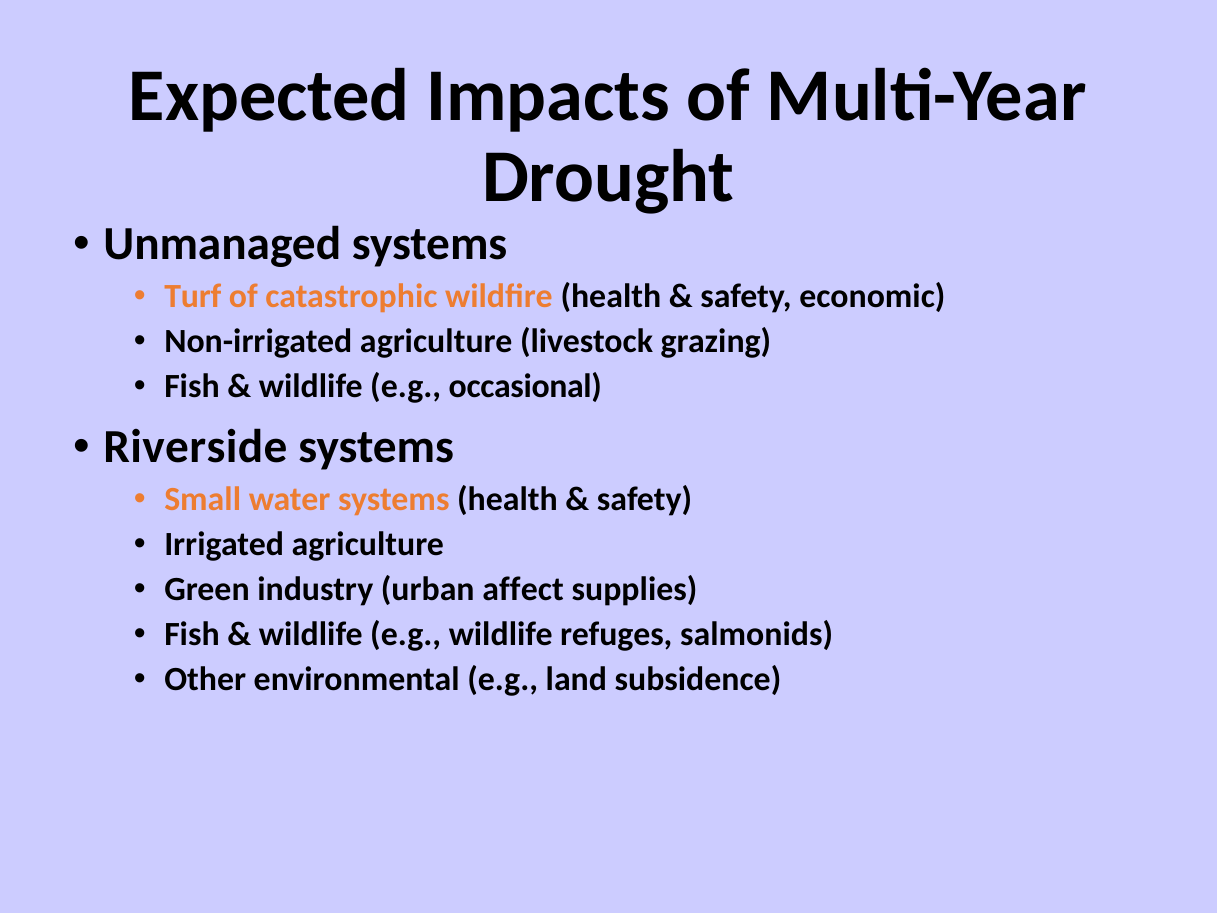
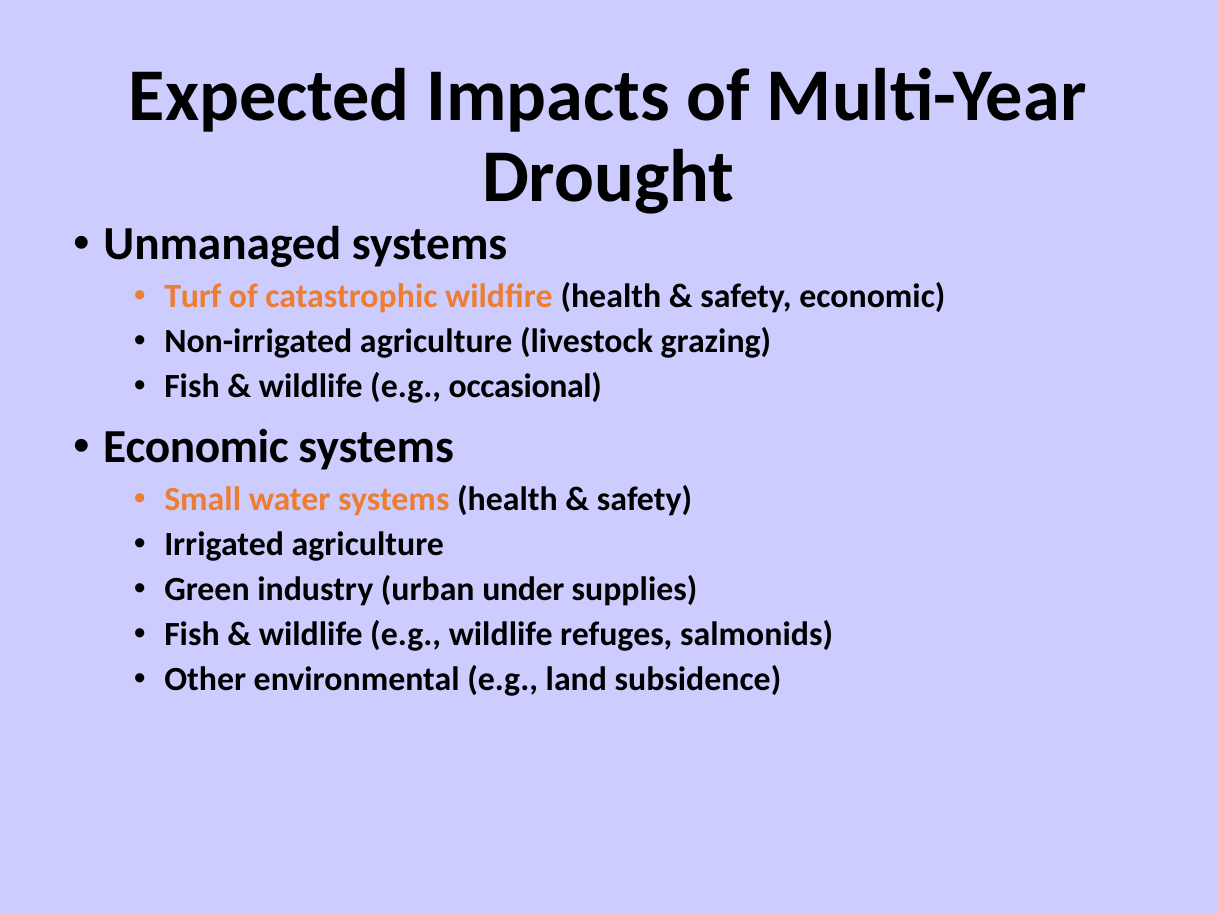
Riverside: Riverside -> Economic (196, 447)
affect: affect -> under (523, 590)
